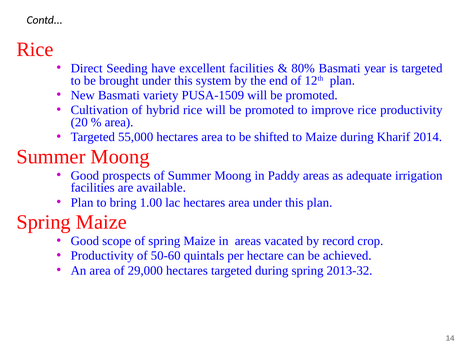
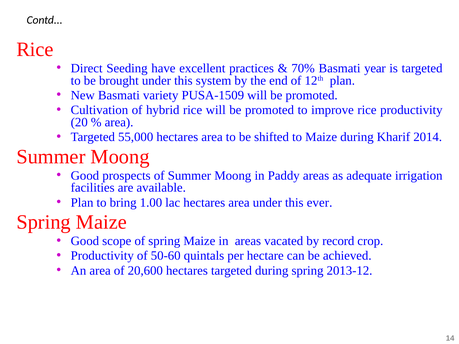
excellent facilities: facilities -> practices (252, 68)
80%: 80% -> 70% (303, 68)
this plan: plan -> ever (320, 203)
29,000: 29,000 -> 20,600 (145, 271)
2013-32: 2013-32 -> 2013-12 (350, 271)
